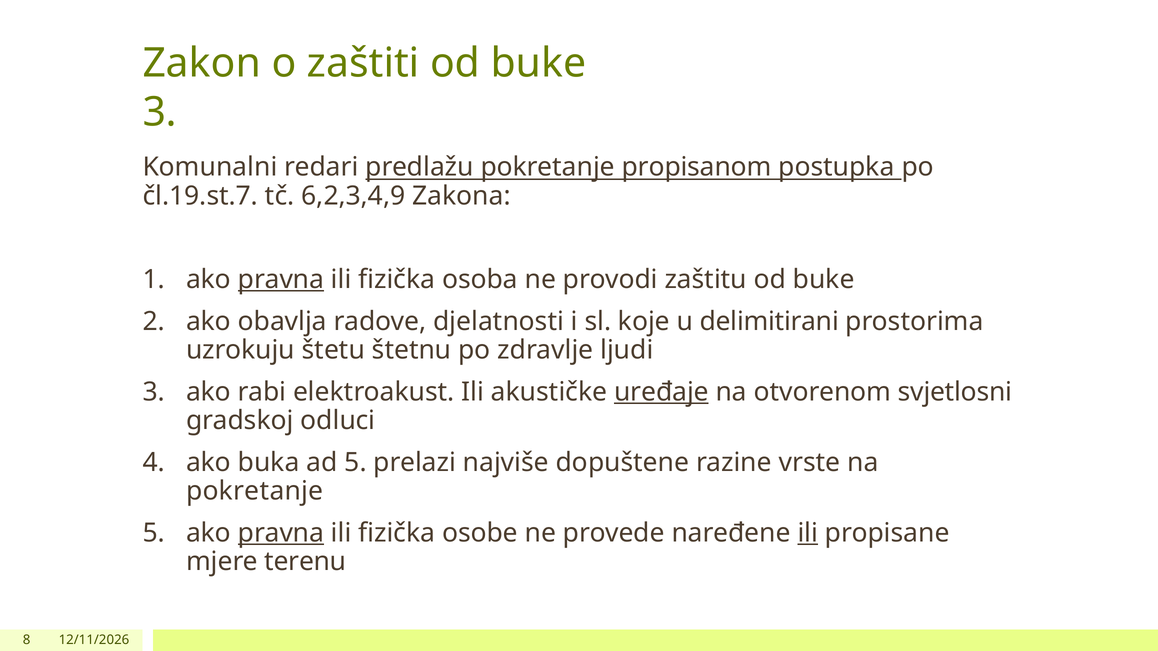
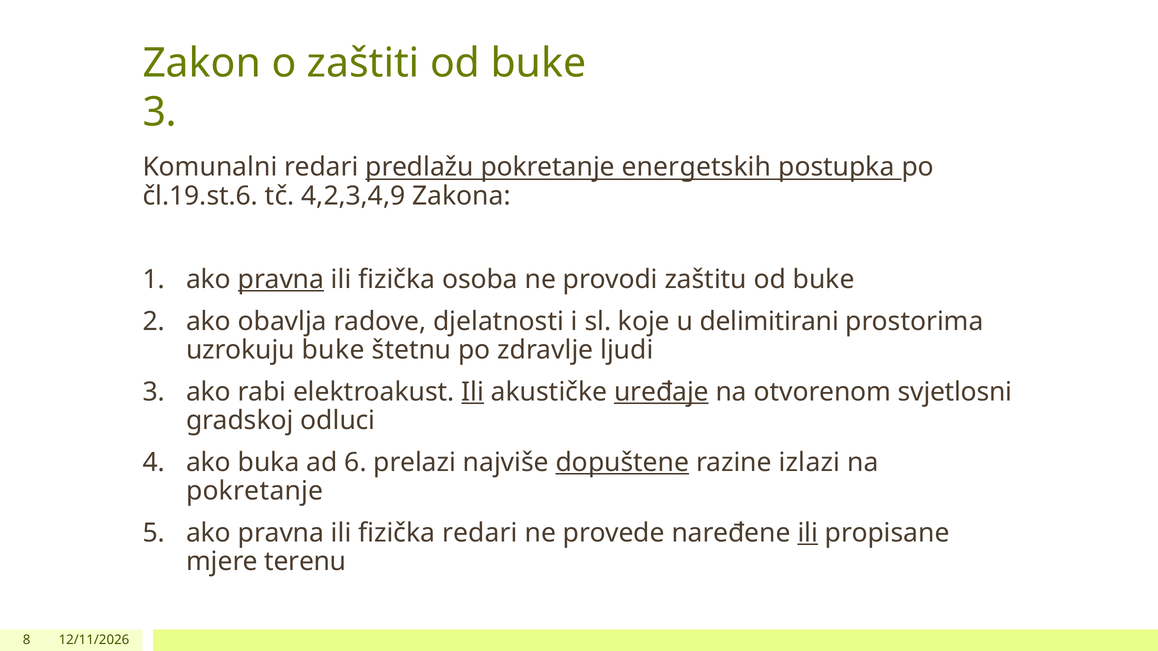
propisanom: propisanom -> energetskih (697, 167)
čl.19.st.7: čl.19.st.7 -> čl.19.st.6 (200, 196)
6,2,3,4,9: 6,2,3,4,9 -> 4,2,3,4,9 (353, 196)
uzrokuju štetu: štetu -> buke (333, 350)
Ili underline: none -> present (473, 392)
ad 5: 5 -> 6 (356, 463)
dopuštene underline: none -> present (622, 463)
vrste: vrste -> izlazi (809, 463)
pravna underline: present -> none (281, 533)
fizička osobe: osobe -> redari (480, 533)
